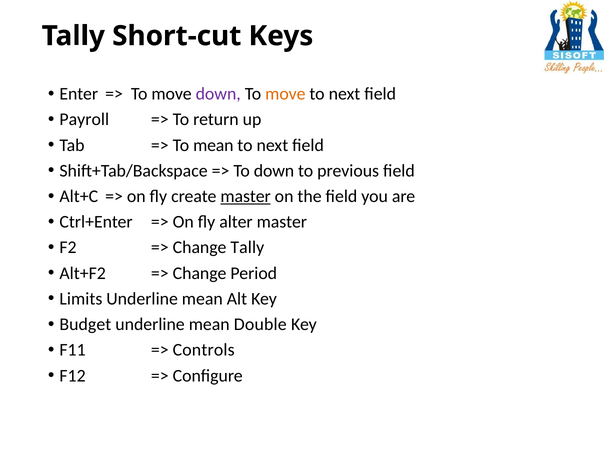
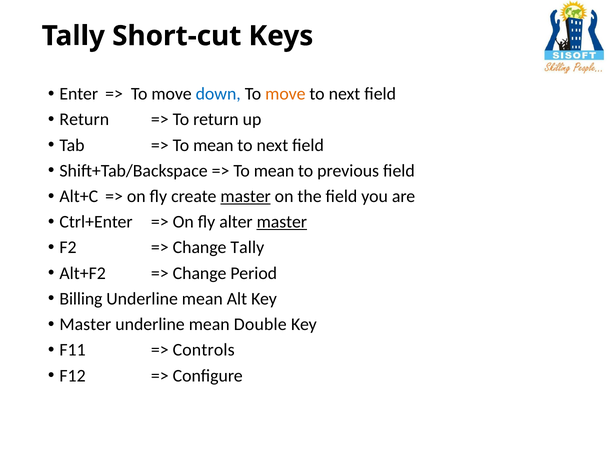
down colour: purple -> blue (218, 94)
Payroll: Payroll -> Return (84, 119)
down: down -> mean (274, 171)
master underline: none -> present (282, 222)
Limits: Limits -> Billing (81, 299)
Budget: Budget -> Master (85, 324)
